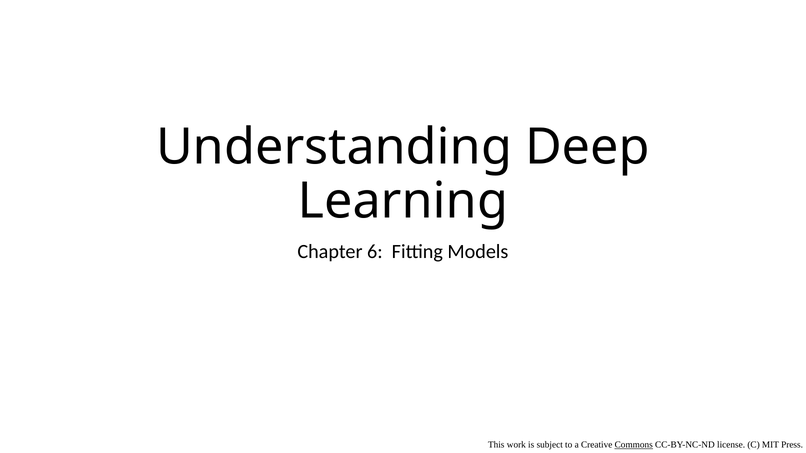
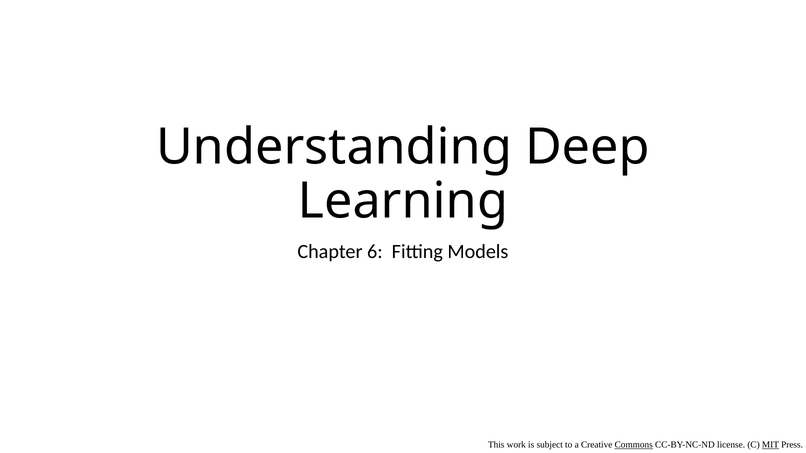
MIT underline: none -> present (770, 445)
